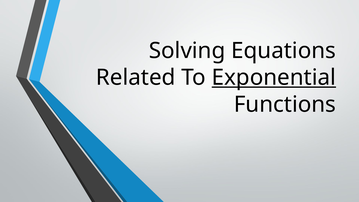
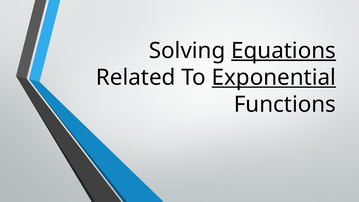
Equations underline: none -> present (284, 51)
